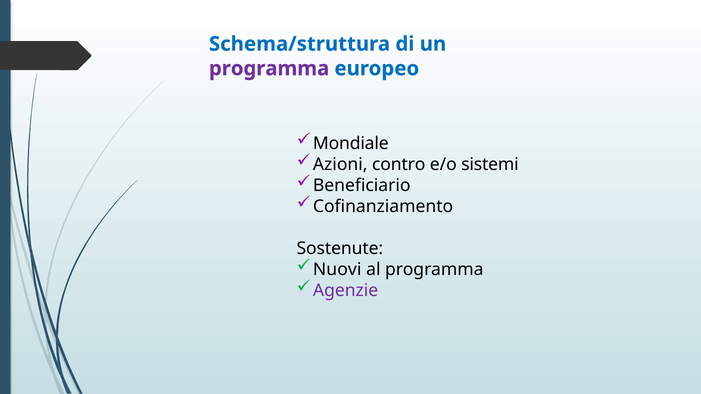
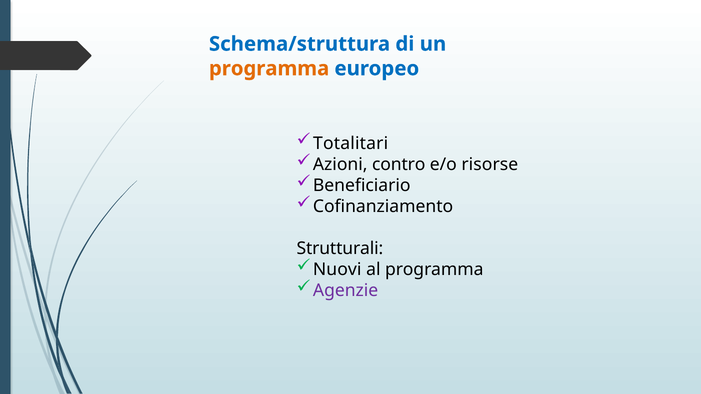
programma colour: purple -> orange (269, 69)
Mondiale: Mondiale -> Totalitari (351, 144)
sistemi: sistemi -> risorse (490, 165)
Sostenute: Sostenute -> Strutturali (340, 249)
